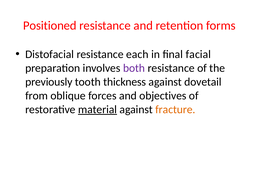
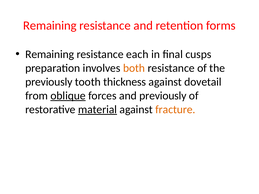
Positioned: Positioned -> Remaining (50, 26)
Distofacial: Distofacial -> Remaining (50, 54)
facial: facial -> cusps (198, 54)
both colour: purple -> orange (134, 68)
oblique underline: none -> present (68, 96)
and objectives: objectives -> previously (163, 96)
